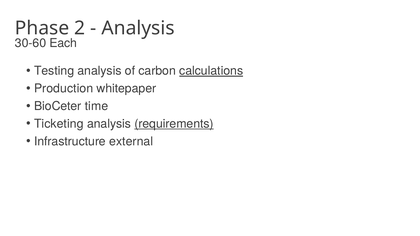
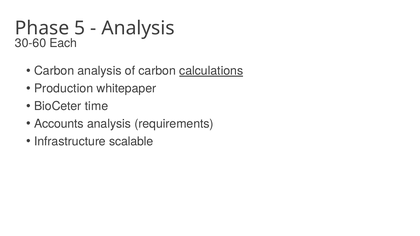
2: 2 -> 5 (80, 28)
Testing: Testing -> Carbon (54, 71)
Ticketing: Ticketing -> Accounts (59, 124)
requirements underline: present -> none (174, 124)
external: external -> scalable (131, 141)
